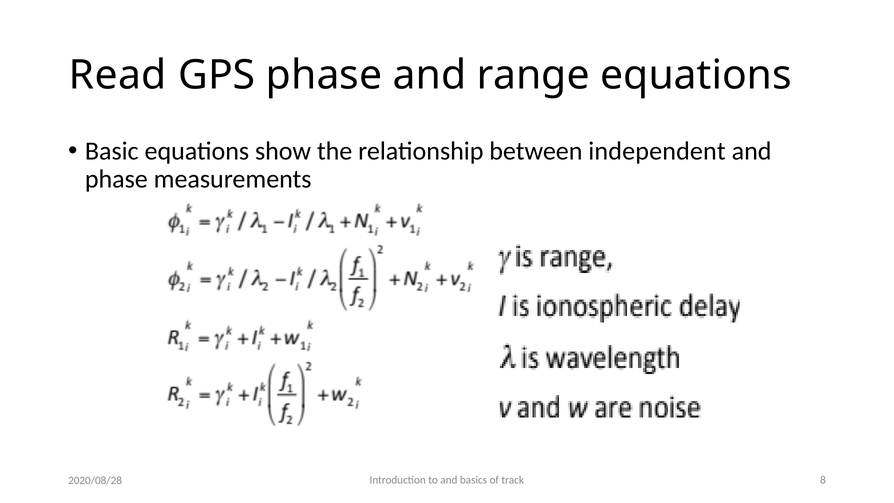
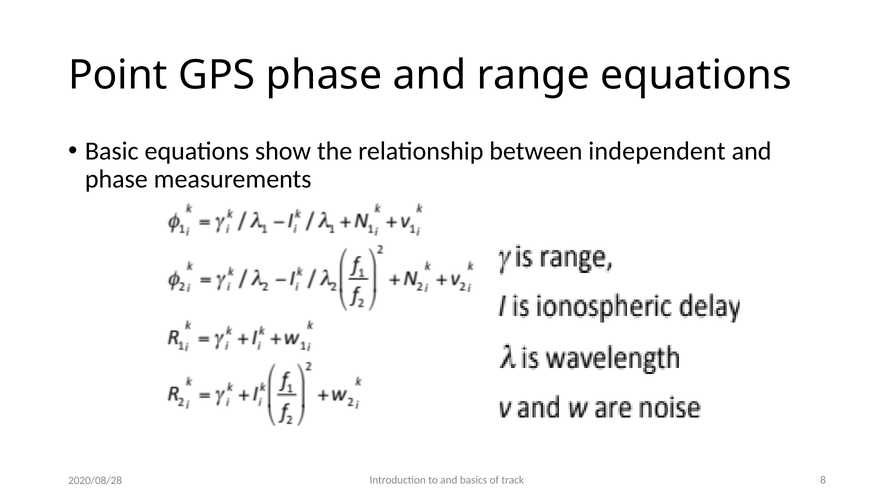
Read: Read -> Point (118, 75)
